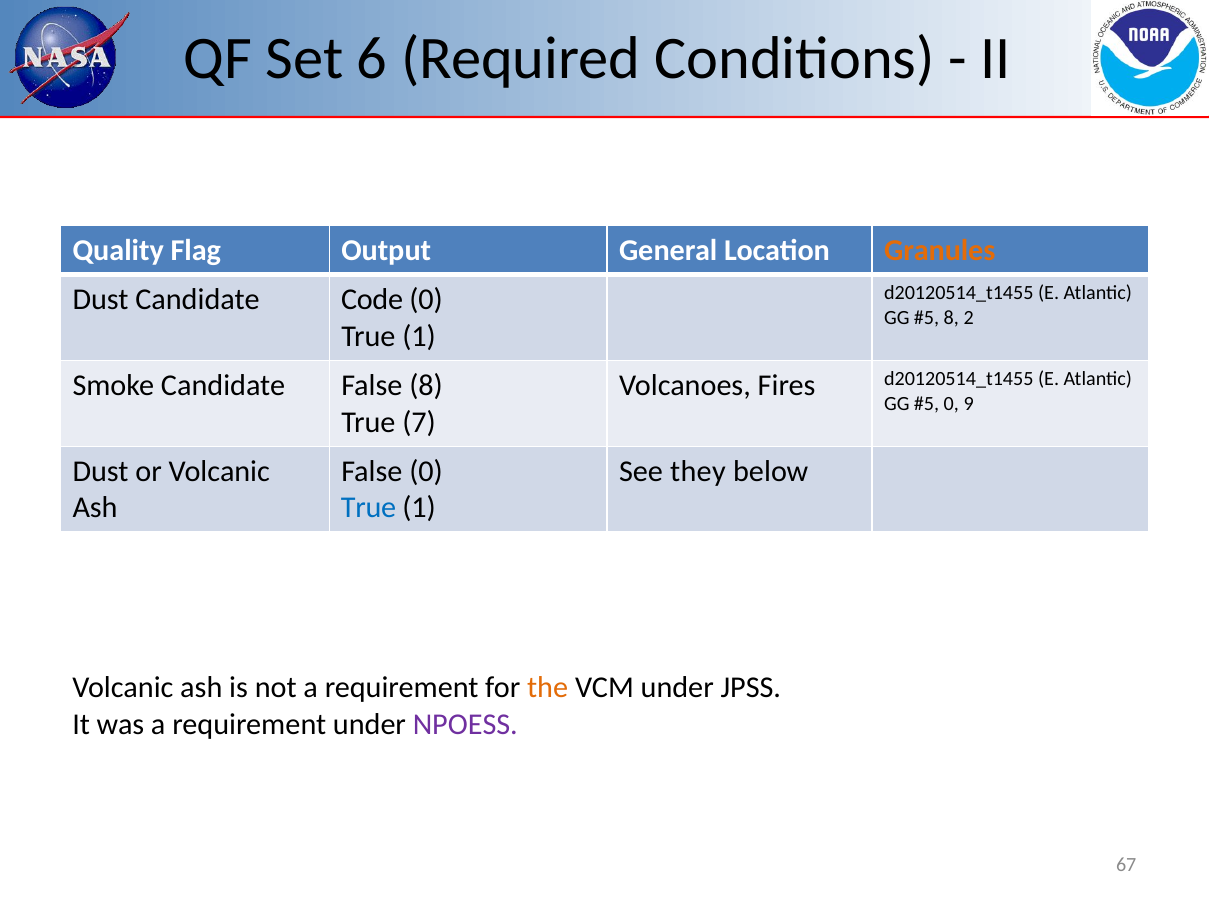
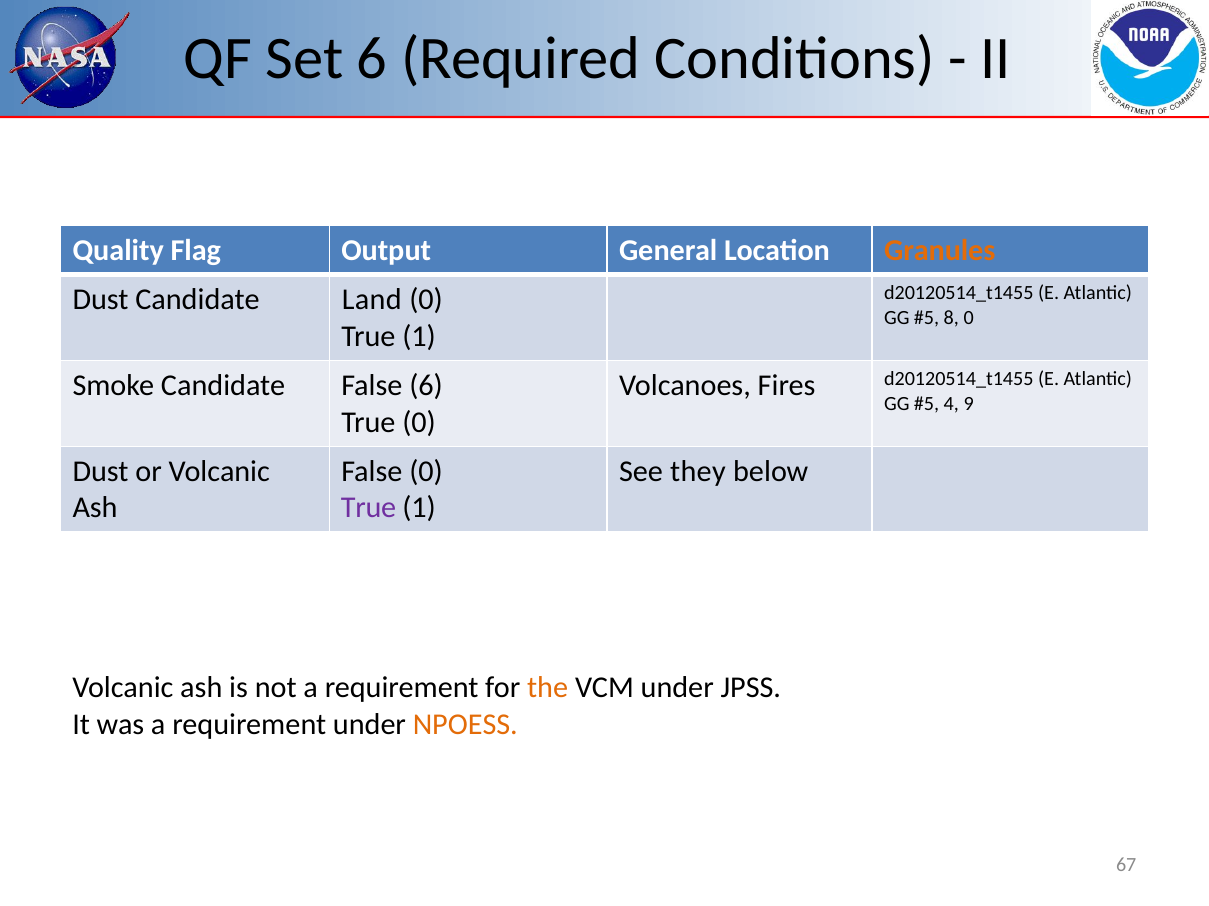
Code: Code -> Land (372, 300)
8 2: 2 -> 0 (969, 318)
False 8: 8 -> 6 (426, 386)
0: 0 -> 4 (951, 404)
True 7: 7 -> 0 (419, 422)
True colour: blue -> purple (369, 508)
NPOESS colour: purple -> orange (465, 725)
